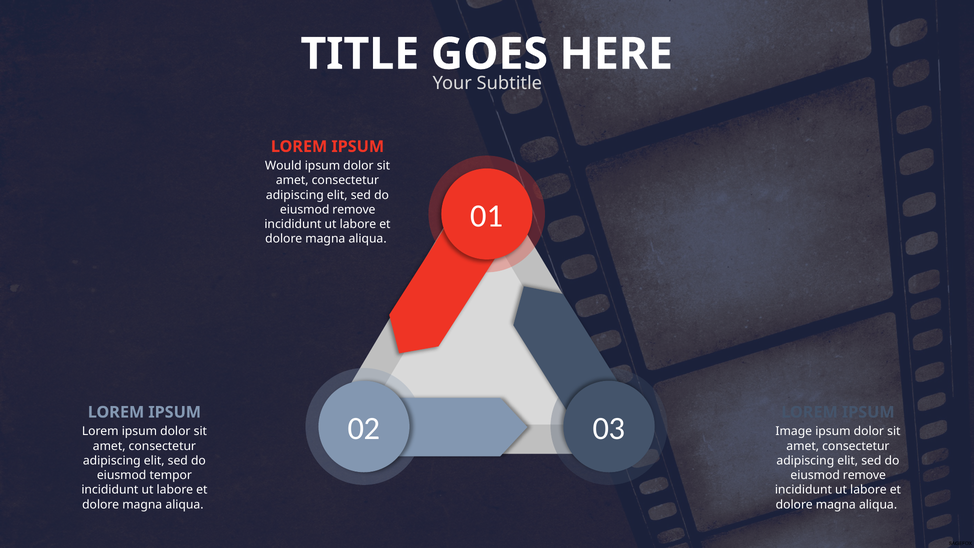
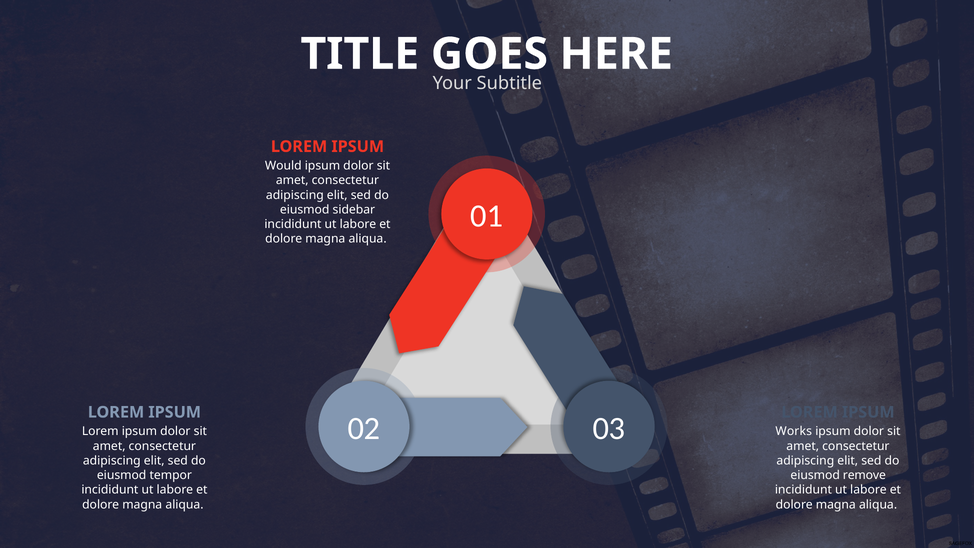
remove: remove -> sidebar (354, 210)
Image: Image -> Works (794, 431)
